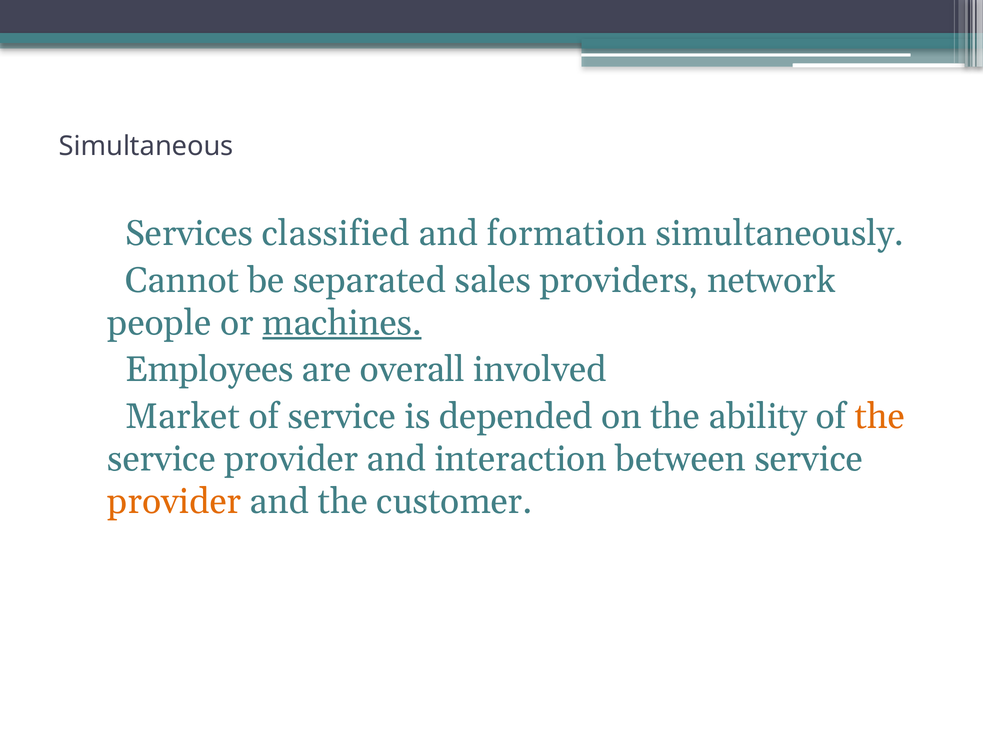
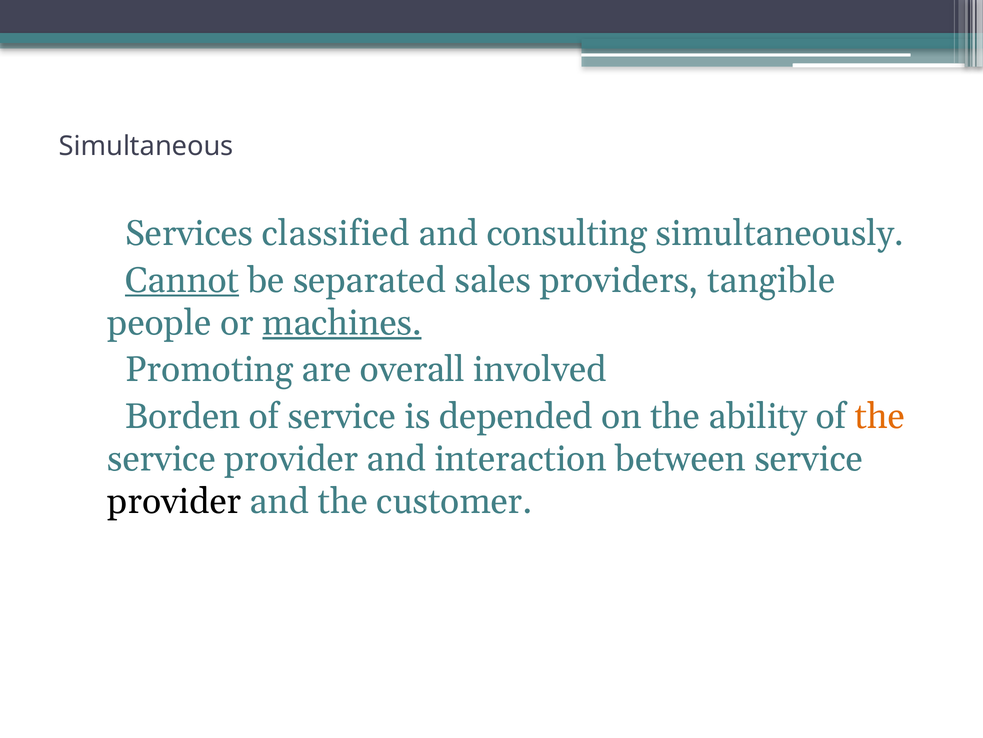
formation: formation -> consulting (567, 233)
Cannot underline: none -> present (182, 280)
network: network -> tangible (771, 280)
Employees: Employees -> Promoting (209, 369)
Market: Market -> Borden (183, 416)
provider colour: orange -> black (174, 501)
